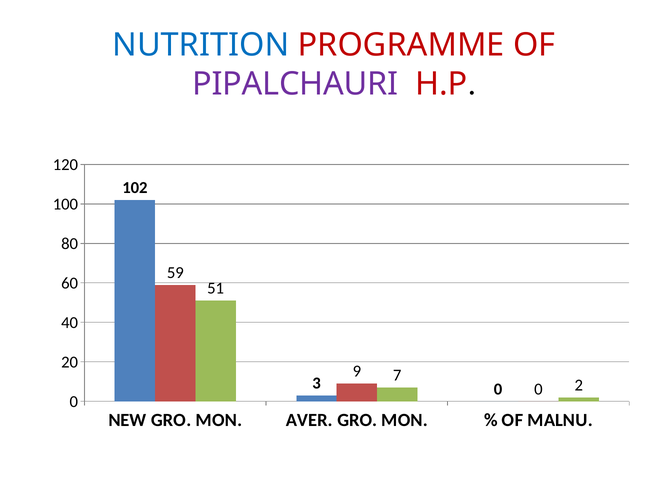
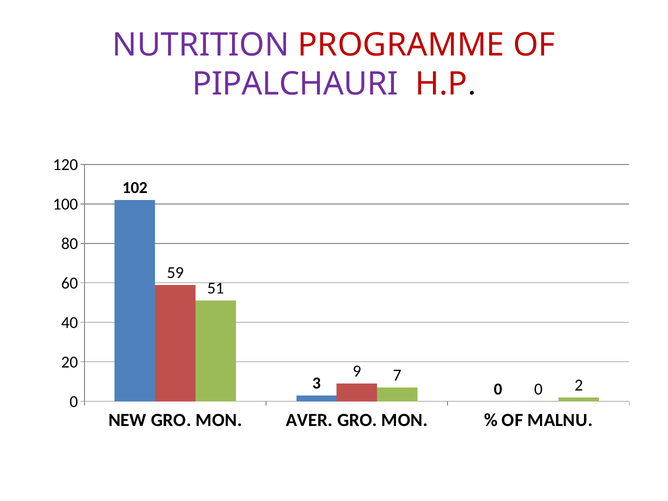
NUTRITION colour: blue -> purple (201, 45)
